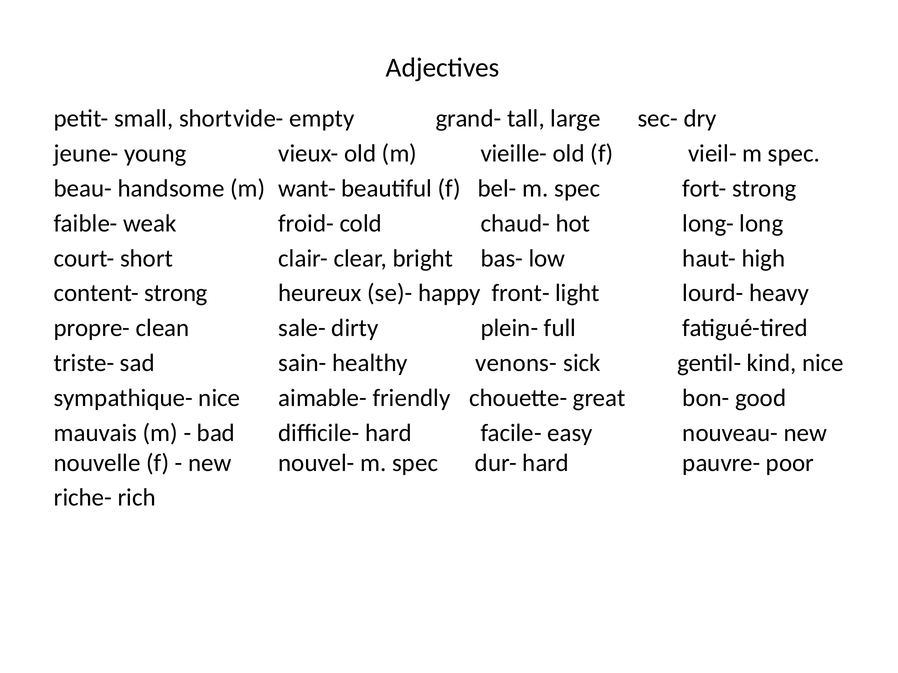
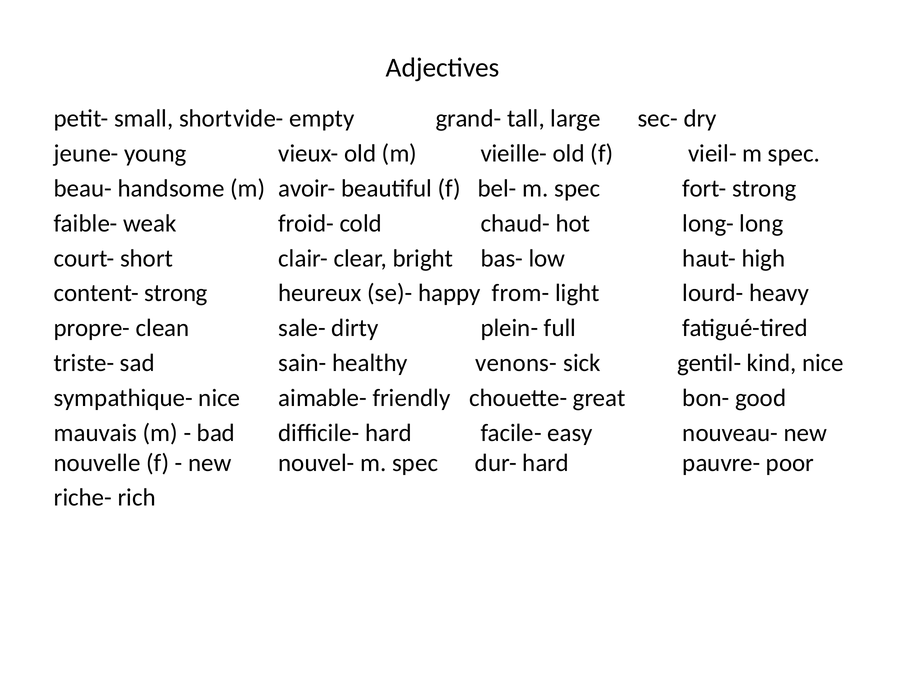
want-: want- -> avoir- (307, 189)
front-: front- -> from- (521, 293)
